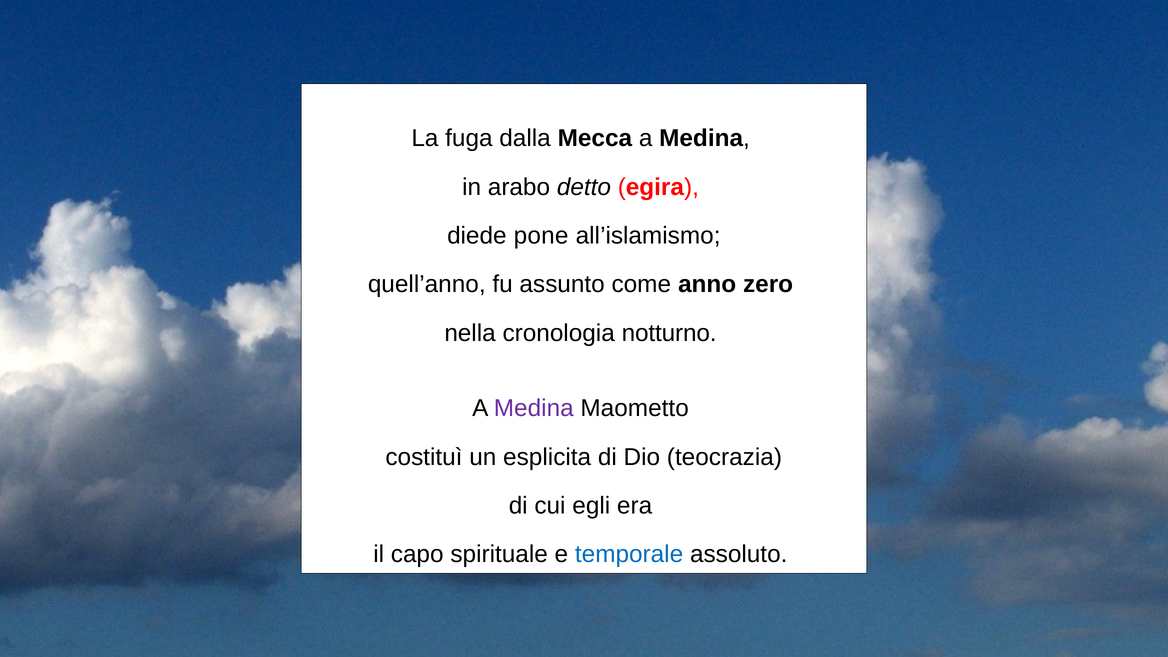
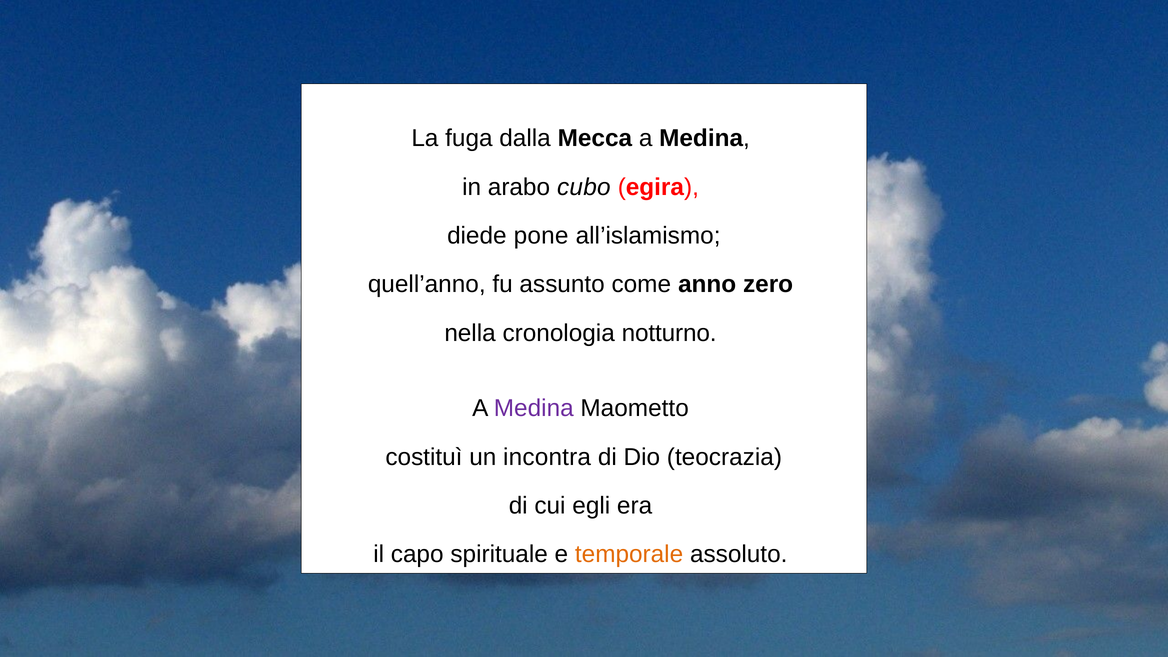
detto: detto -> cubo (584, 187)
esplicita: esplicita -> incontra (547, 457)
temporale colour: blue -> orange (629, 554)
